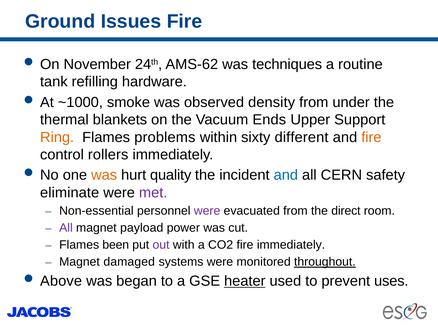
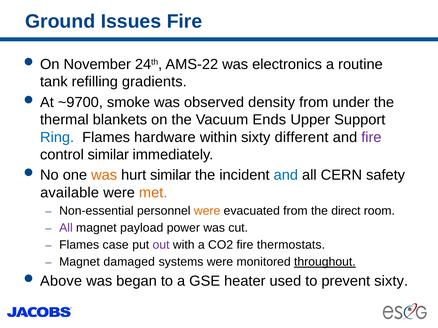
AMS-62: AMS-62 -> AMS-22 (192, 64)
techniques: techniques -> electronics (287, 64)
hardware: hardware -> gradients (154, 82)
~1000: ~1000 -> ~9700 (80, 102)
Ring colour: orange -> blue (57, 137)
problems: problems -> hardware (165, 137)
fire colour: orange -> purple (371, 137)
control rollers: rollers -> similar (108, 155)
hurt quality: quality -> similar (171, 175)
eliminate: eliminate -> available (70, 193)
met colour: purple -> orange (153, 193)
were colour: purple -> orange (207, 211)
been: been -> case (116, 245)
fire immediately: immediately -> thermostats (291, 245)
heater underline: present -> none (245, 282)
prevent uses: uses -> sixty (391, 282)
